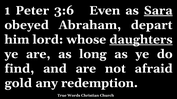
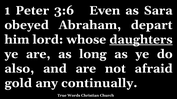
Sara underline: present -> none (158, 11)
find: find -> also (19, 69)
redemption: redemption -> continually (99, 84)
